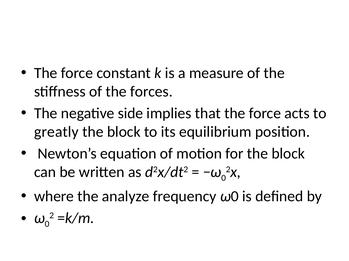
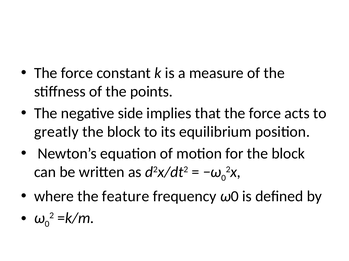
forces: forces -> points (151, 92)
analyze: analyze -> feature (126, 197)
